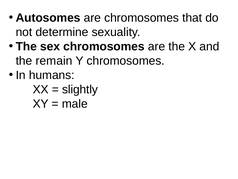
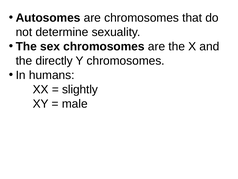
remain: remain -> directly (54, 61)
